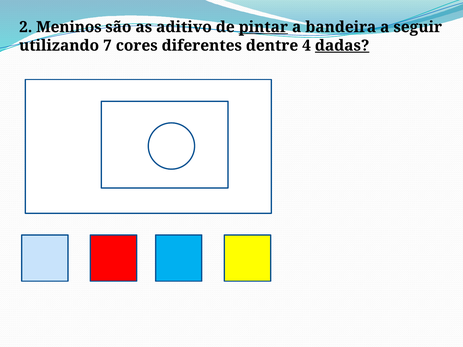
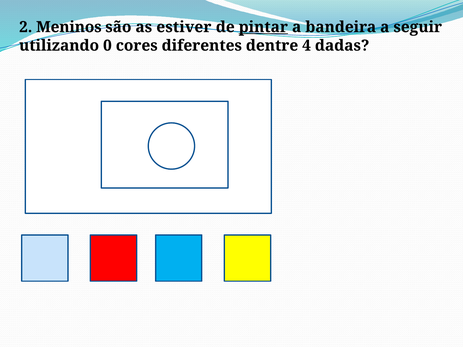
aditivo: aditivo -> estiver (184, 27)
7: 7 -> 0 (107, 46)
dadas underline: present -> none (342, 46)
